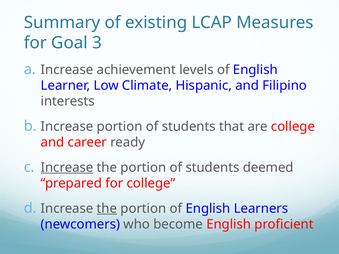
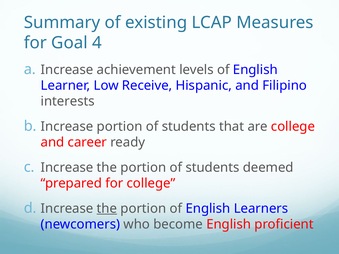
3: 3 -> 4 (97, 43)
Climate: Climate -> Receive (147, 86)
Increase underline: present -> none (67, 168)
